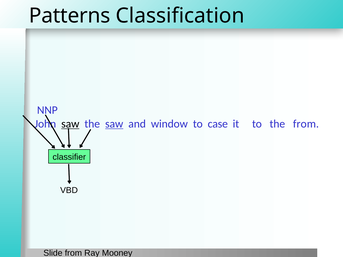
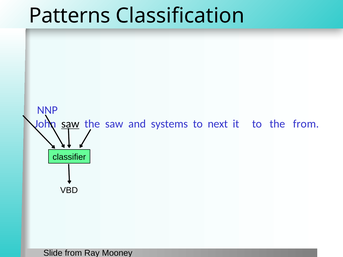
saw underline: present -> none (114, 124)
window: window -> systems (169, 124)
case: case -> next (218, 124)
